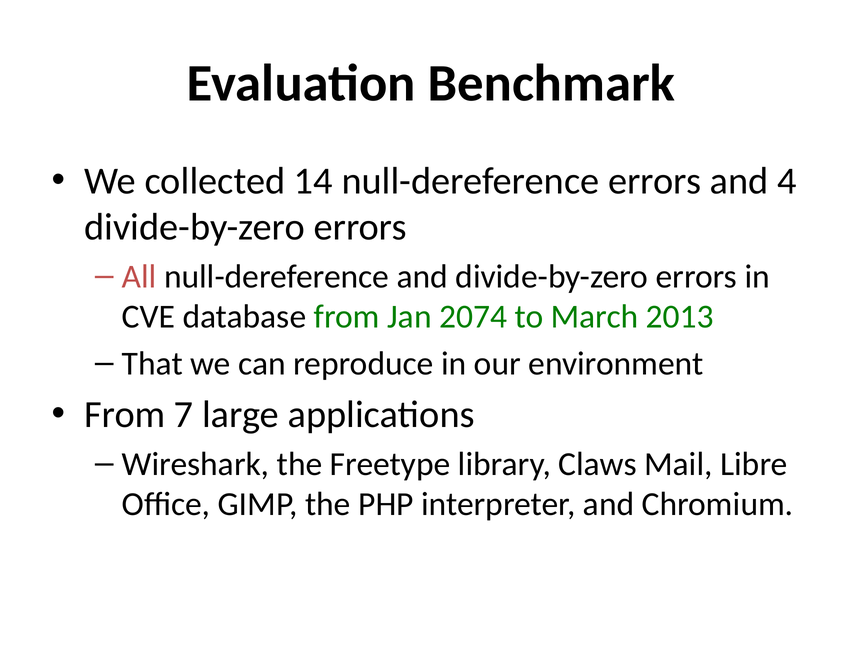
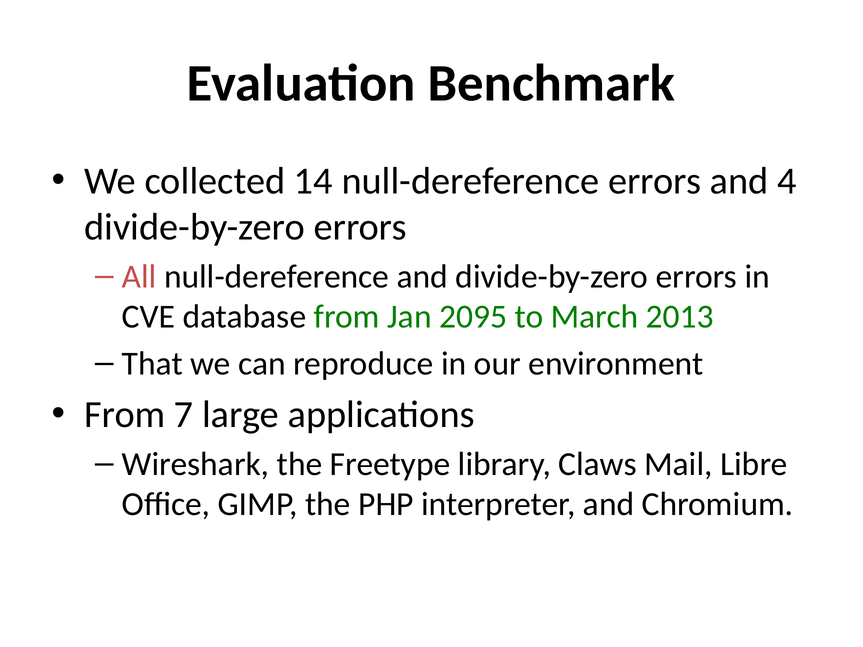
2074: 2074 -> 2095 (473, 317)
